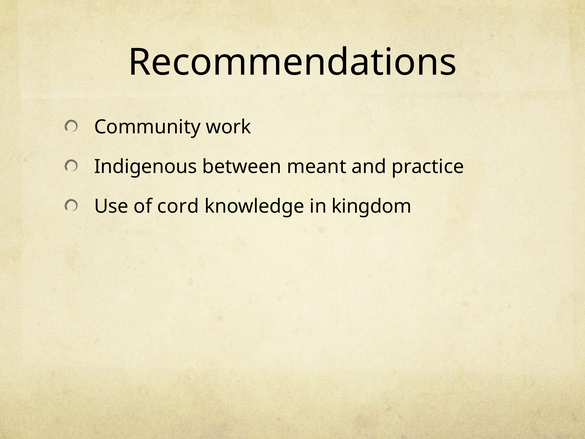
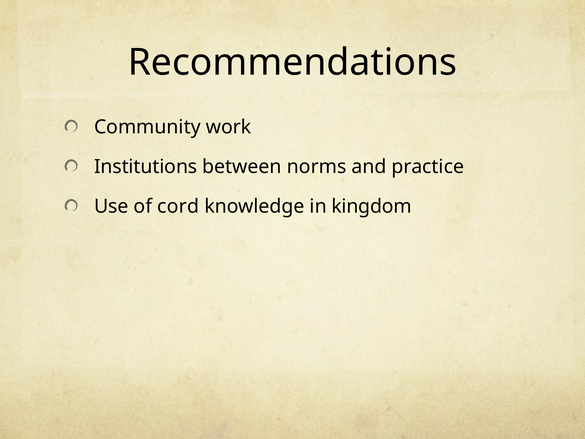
Indigenous: Indigenous -> Institutions (146, 167)
meant: meant -> norms (317, 167)
